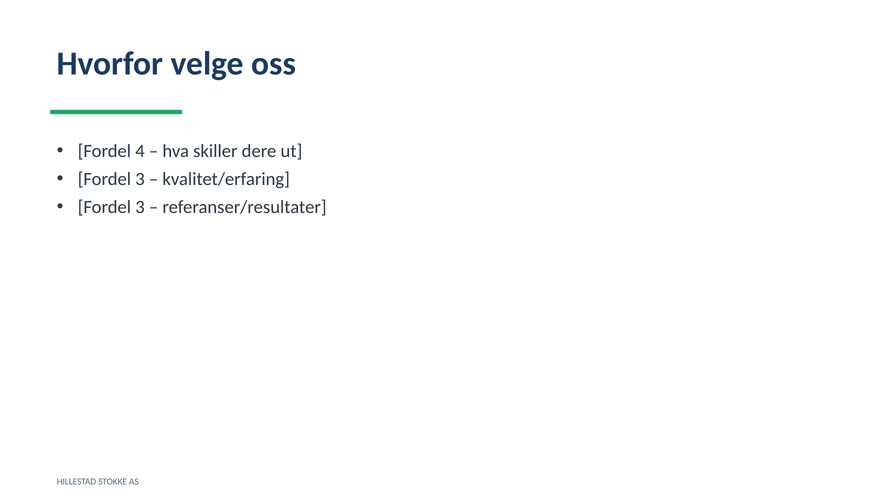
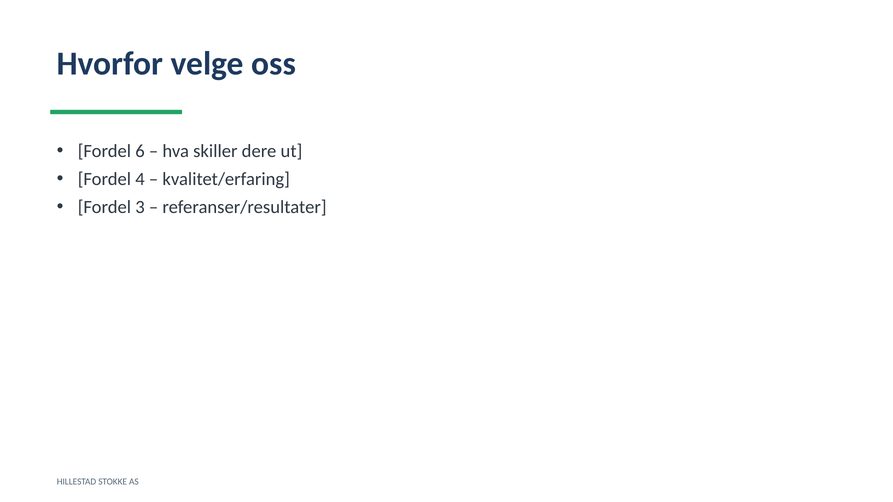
4: 4 -> 6 (140, 151)
3: 3 -> 4 (140, 179)
